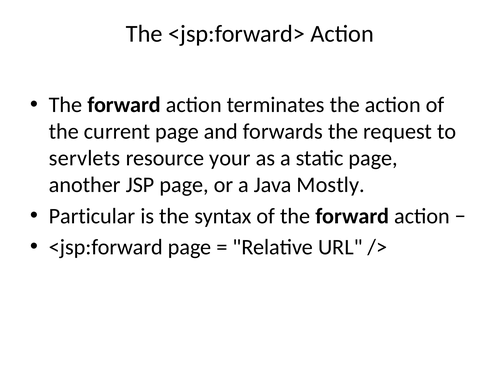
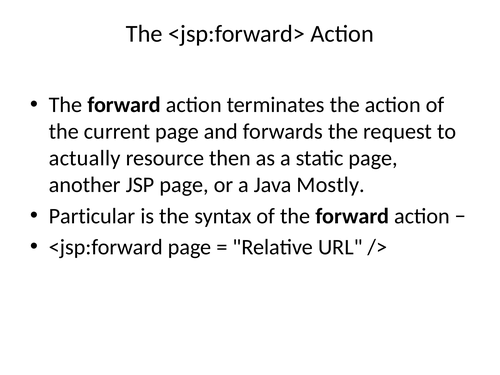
servlets: servlets -> actually (85, 158)
your: your -> then (230, 158)
